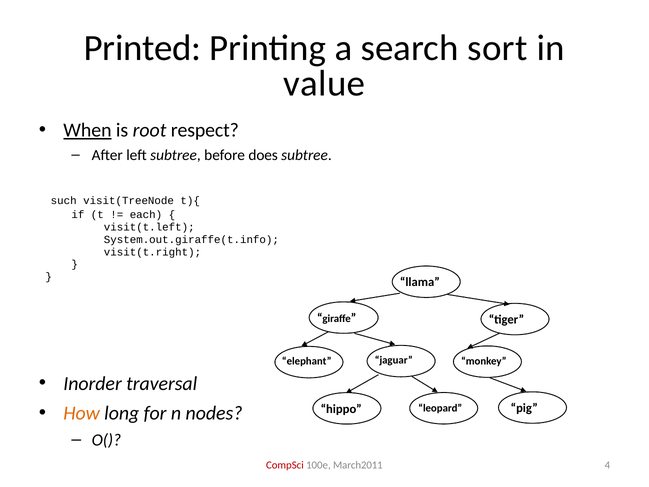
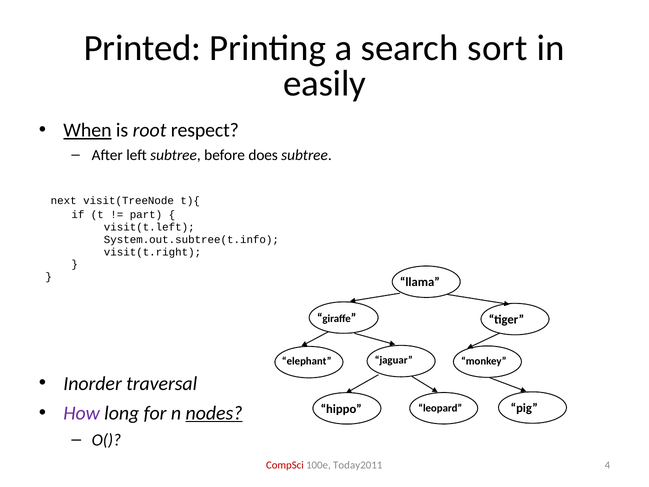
value: value -> easily (325, 83)
such: such -> next (64, 200)
each: each -> part (146, 215)
System.out.giraffe(t.info: System.out.giraffe(t.info -> System.out.subtree(t.info (191, 239)
How colour: orange -> purple (82, 413)
nodes underline: none -> present (214, 413)
March2011: March2011 -> Today2011 (358, 465)
